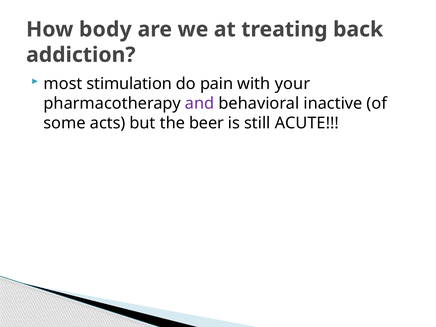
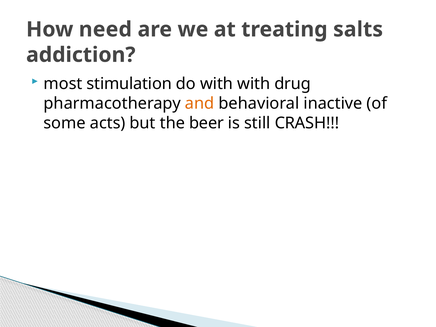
body: body -> need (105, 29)
back: back -> salts (358, 29)
do pain: pain -> with (217, 84)
your: your -> drug (293, 84)
and colour: purple -> orange (200, 103)
ACUTE: ACUTE -> CRASH (307, 123)
